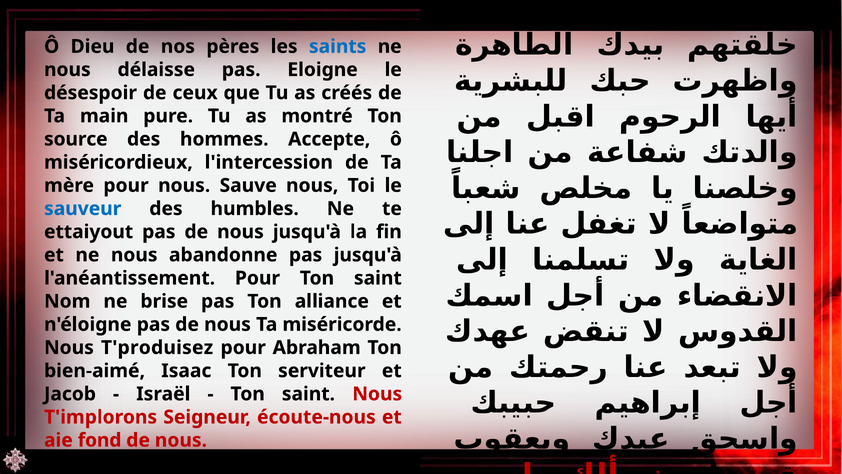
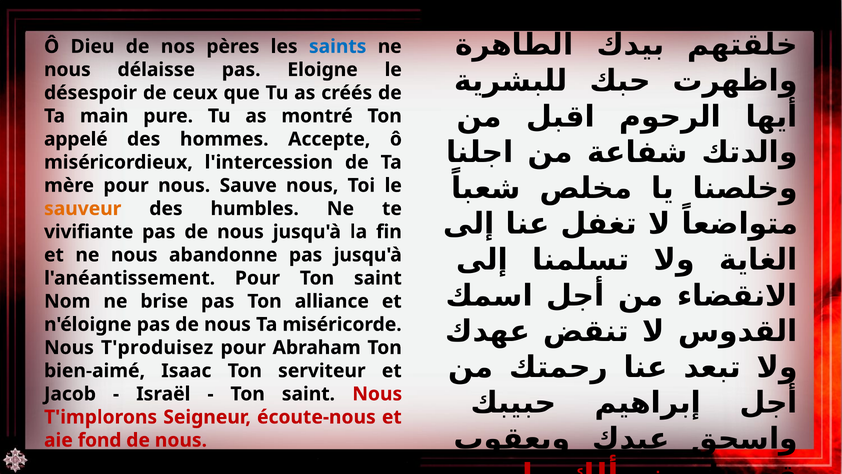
source: source -> appelé (76, 139)
sauveur colour: blue -> orange (83, 208)
ettaiyout: ettaiyout -> vivifiante (89, 232)
